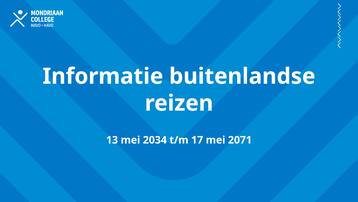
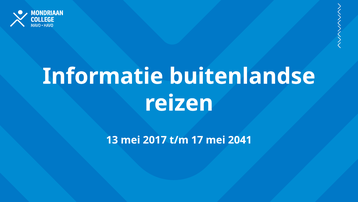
2034: 2034 -> 2017 (155, 140)
2071: 2071 -> 2041 (240, 140)
